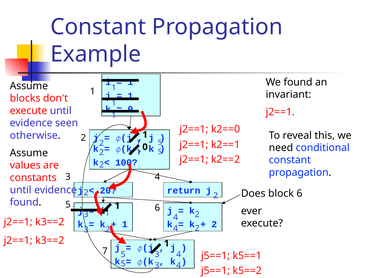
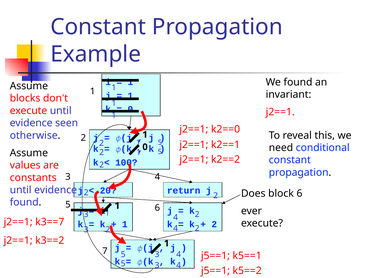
k3==2: k3==2 -> k3==7 (50, 221)
